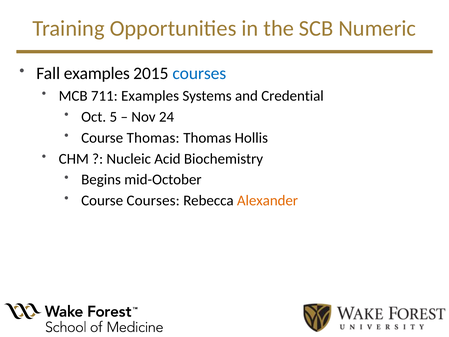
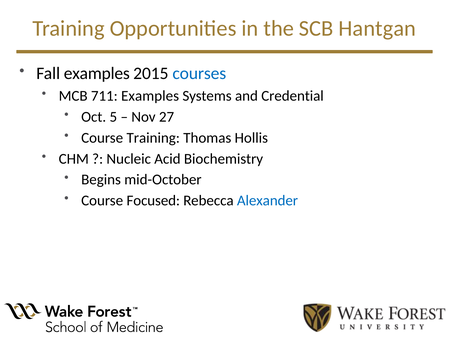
Numeric: Numeric -> Hantgan (377, 28)
24: 24 -> 27 (167, 117)
Course Thomas: Thomas -> Training (153, 138)
Course Courses: Courses -> Focused (153, 201)
Alexander colour: orange -> blue (267, 201)
